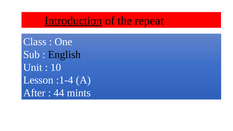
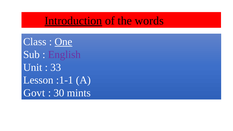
repeat: repeat -> words (149, 21)
One underline: none -> present (64, 42)
English colour: black -> purple (64, 55)
10: 10 -> 33 (56, 67)
:1-4: :1-4 -> :1-1 (65, 80)
After: After -> Govt (34, 93)
44: 44 -> 30 (59, 93)
